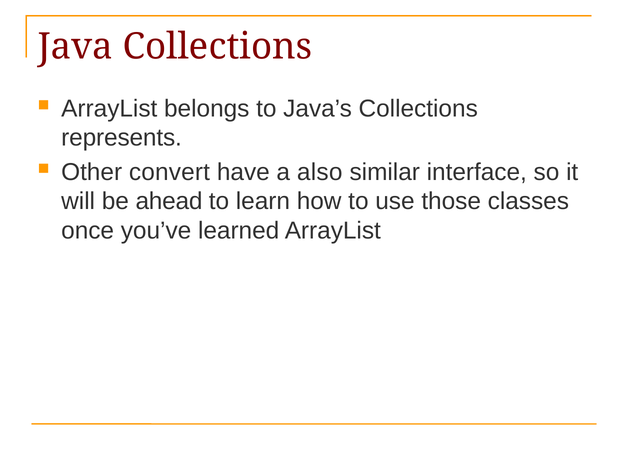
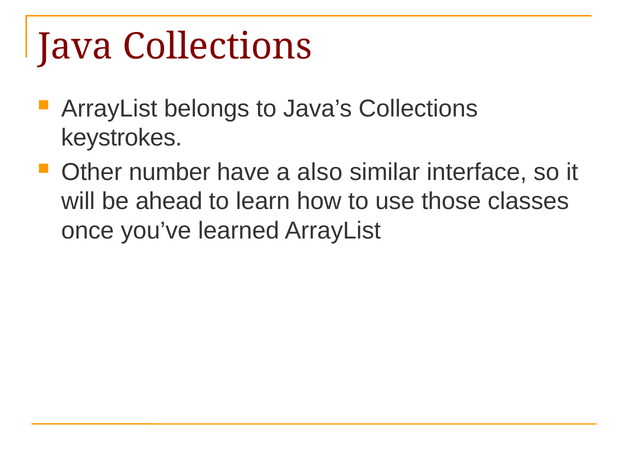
represents: represents -> keystrokes (122, 138)
convert: convert -> number (170, 172)
